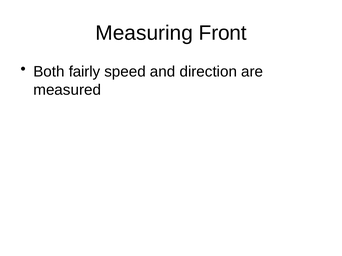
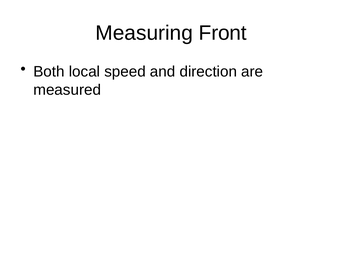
fairly: fairly -> local (84, 72)
